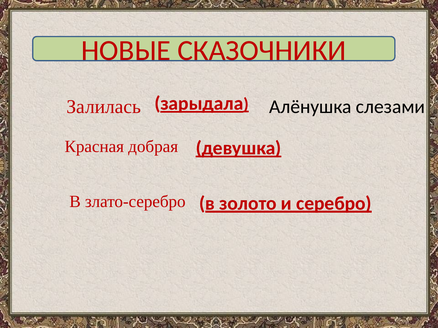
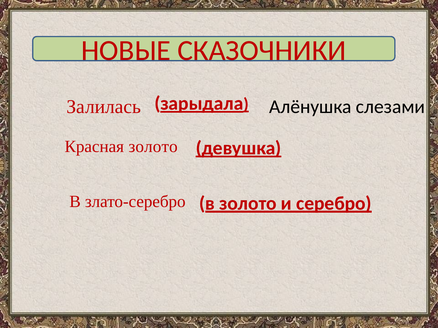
Красная добрая: добрая -> золото (153, 147)
